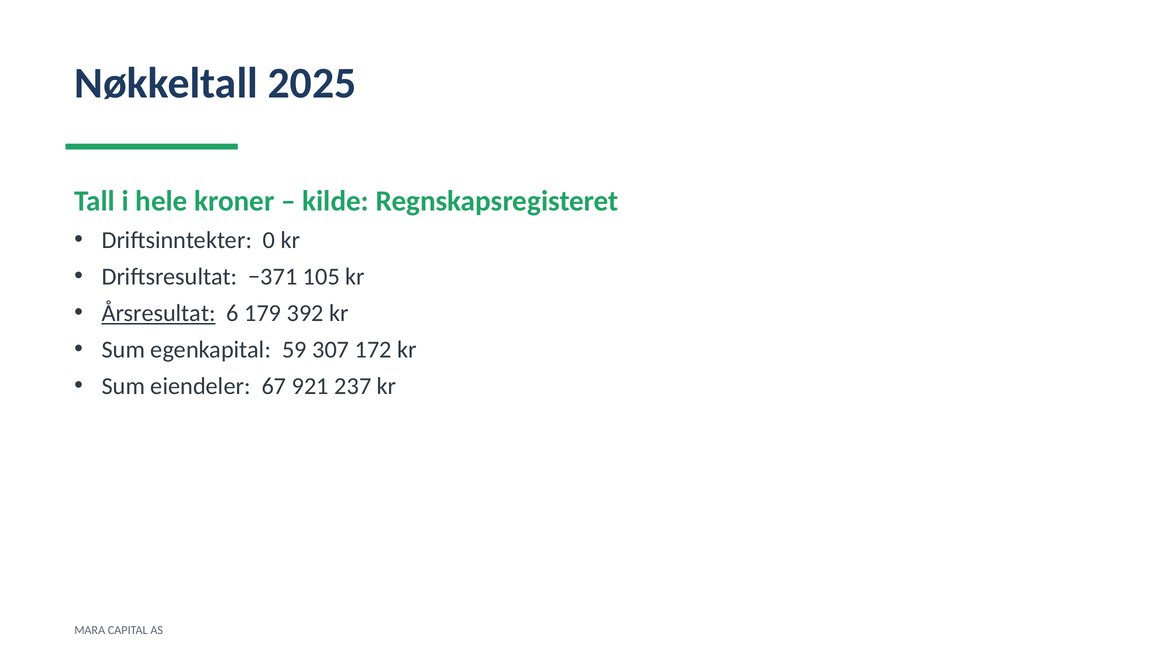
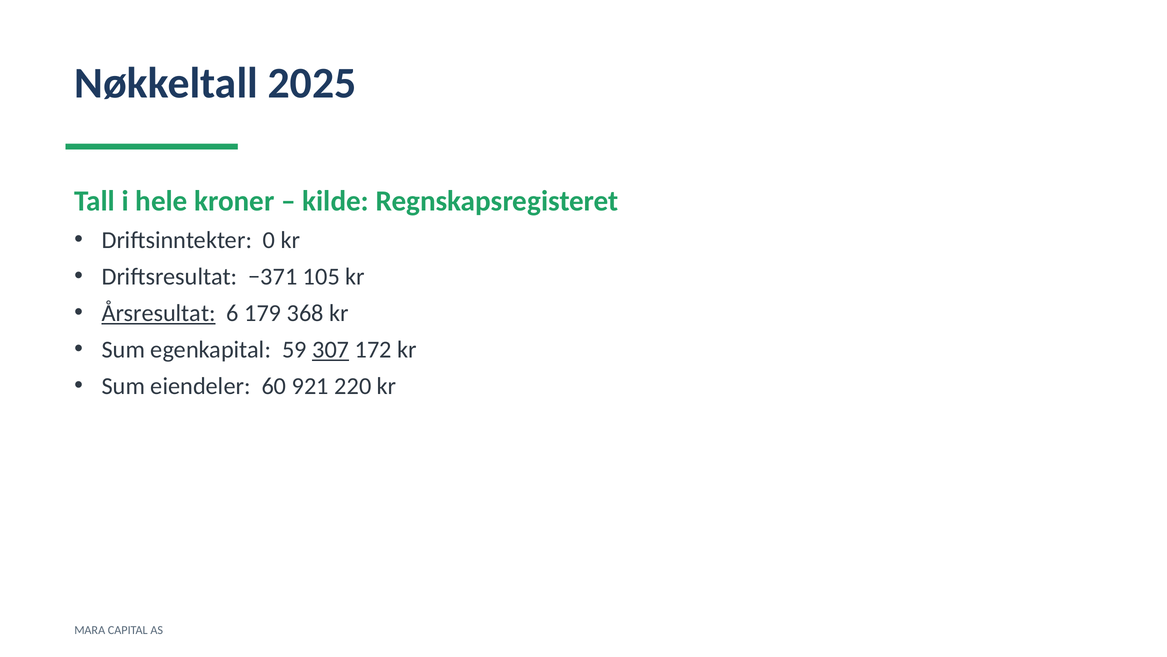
392: 392 -> 368 (305, 313)
307 underline: none -> present (331, 349)
67: 67 -> 60 (274, 386)
237: 237 -> 220 (353, 386)
